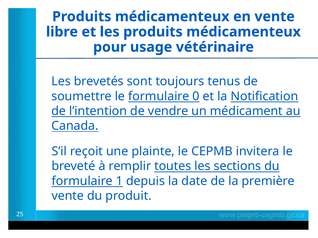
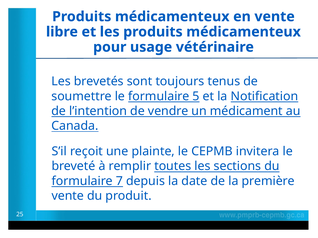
0: 0 -> 5 (196, 96)
1: 1 -> 7 (119, 181)
